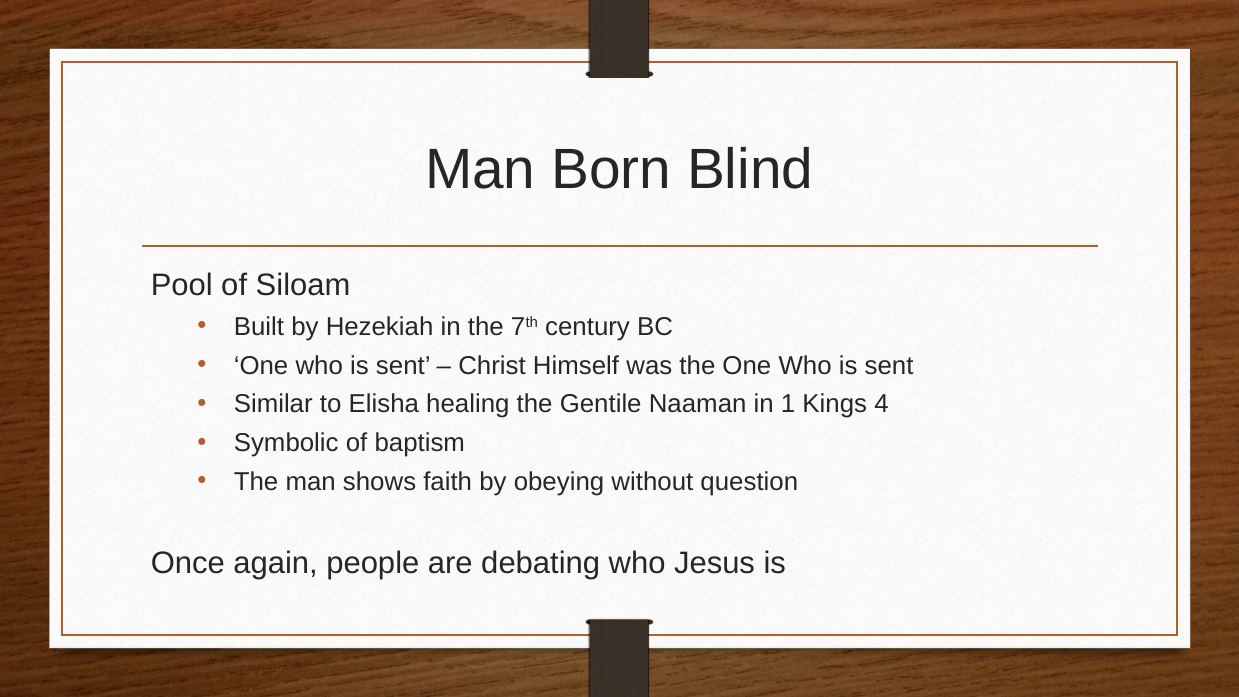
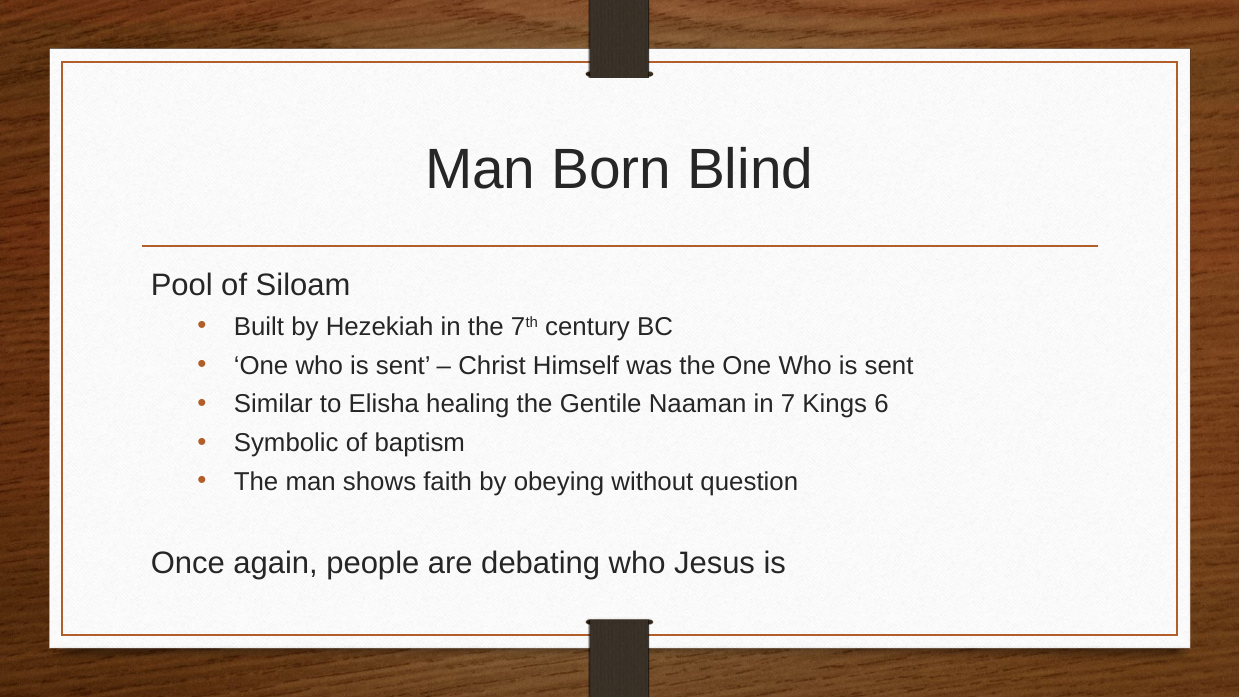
1: 1 -> 7 (788, 404)
4: 4 -> 6 (881, 404)
